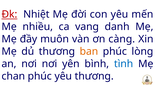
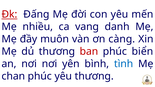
Nhiệt: Nhiệt -> Đấng (36, 14)
ban colour: orange -> red (89, 51)
lòng: lòng -> biển (142, 51)
